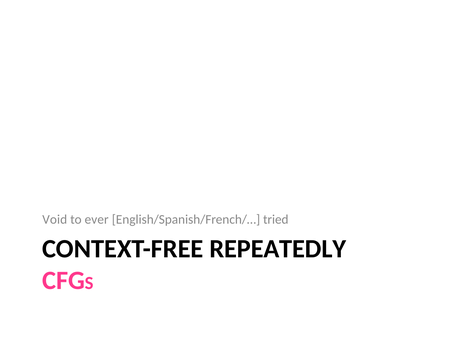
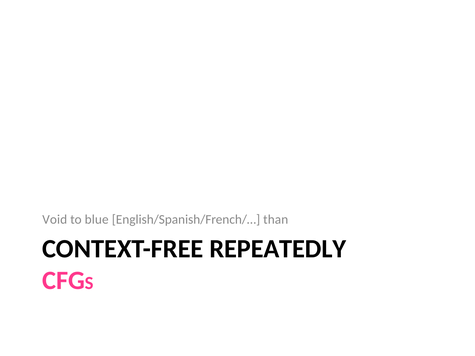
ever: ever -> blue (97, 220)
tried: tried -> than (276, 220)
